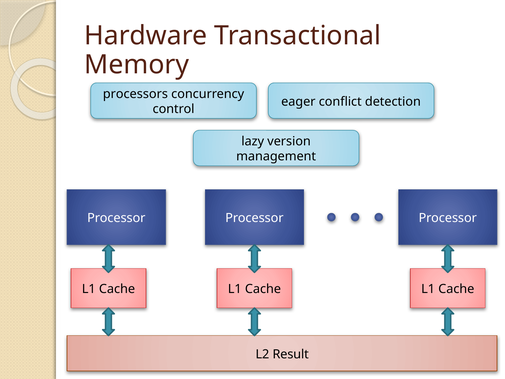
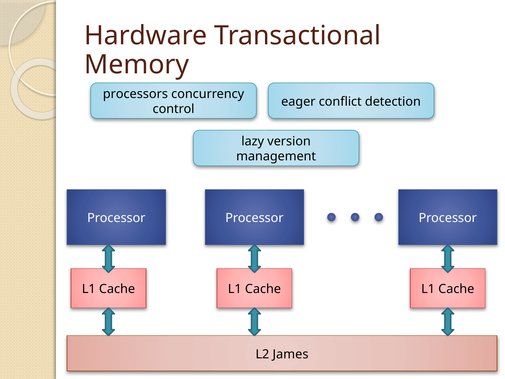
Result: Result -> James (291, 354)
